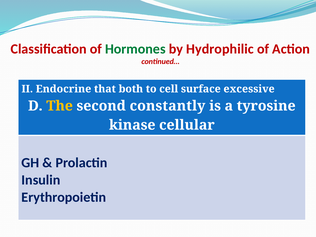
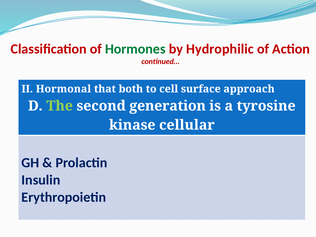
Endocrine: Endocrine -> Hormonal (63, 89)
excessive: excessive -> approach (249, 89)
The colour: yellow -> light green (60, 106)
constantly: constantly -> generation (168, 106)
